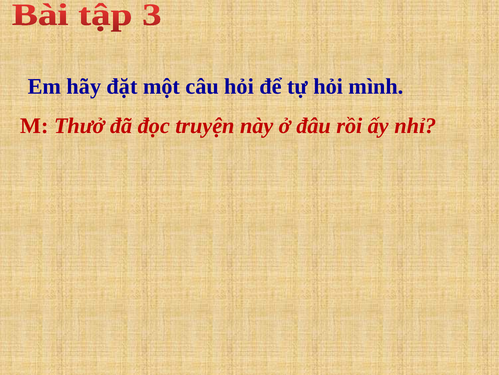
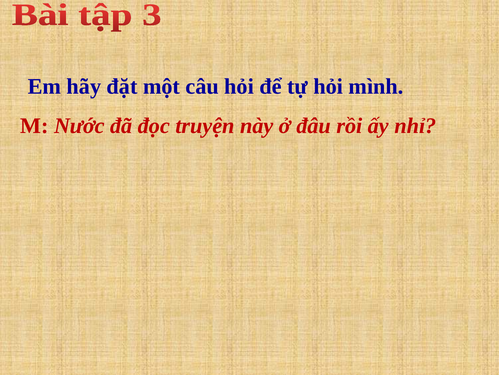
Thưở: Thưở -> Nước (79, 125)
